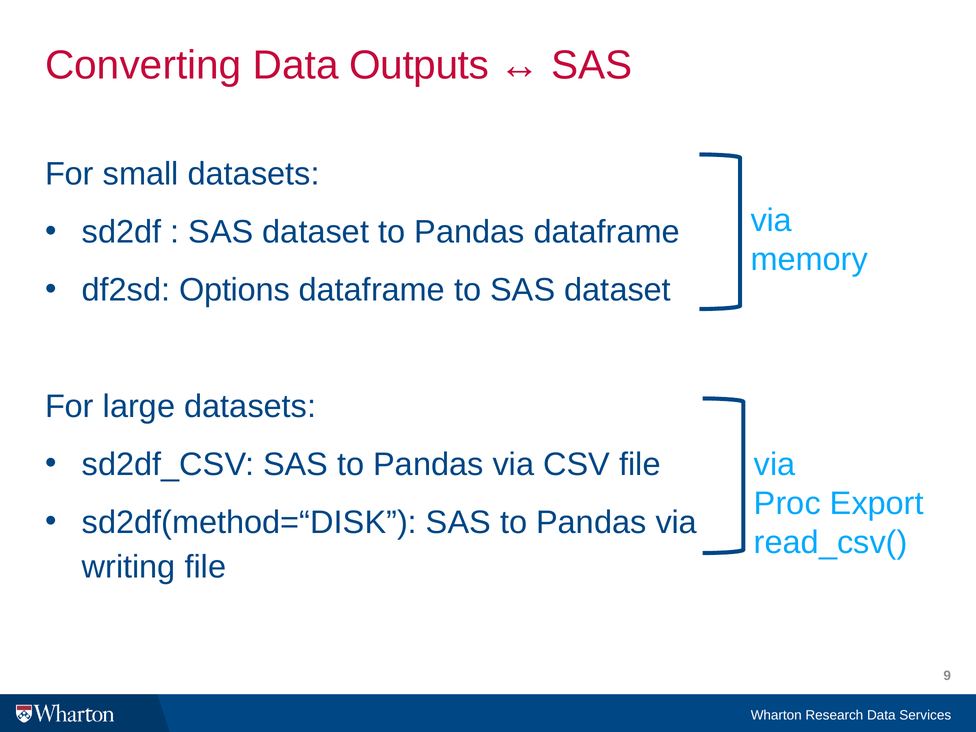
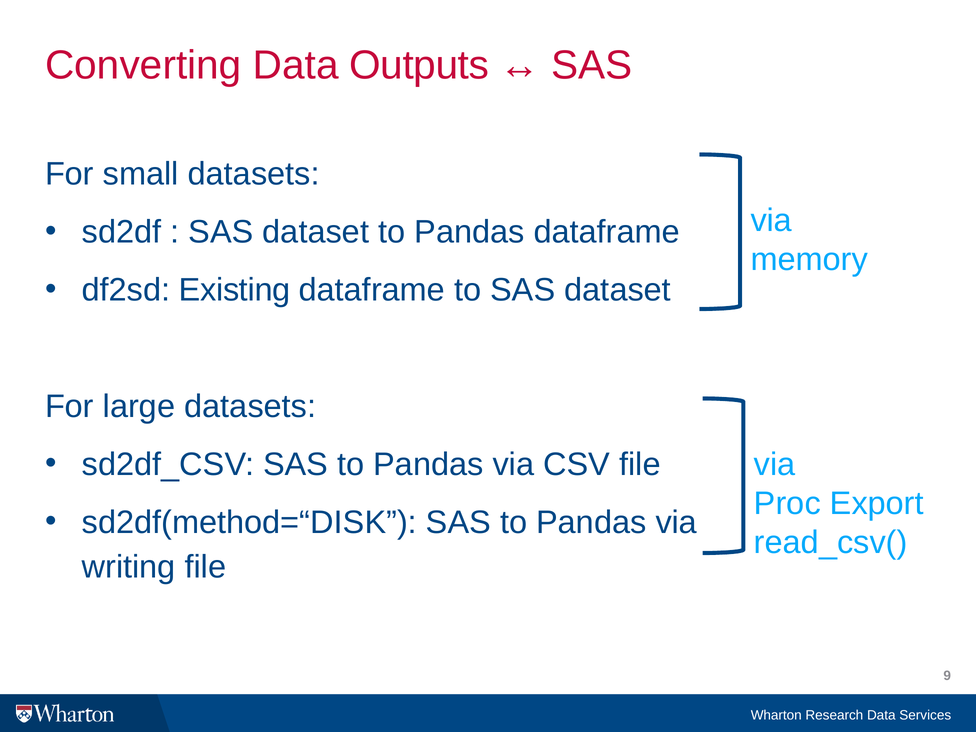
Options: Options -> Existing (235, 290)
